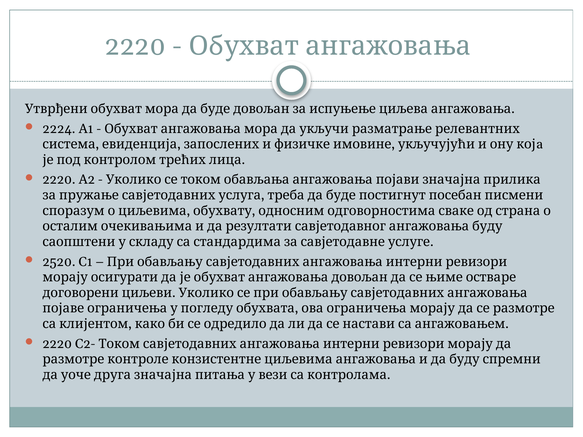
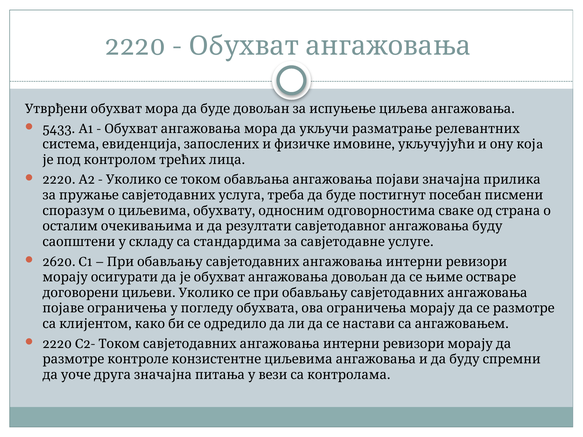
2224: 2224 -> 5433 (59, 129)
2520: 2520 -> 2620 (59, 262)
